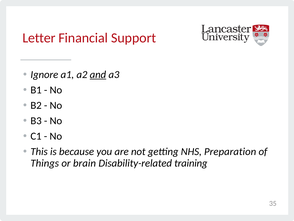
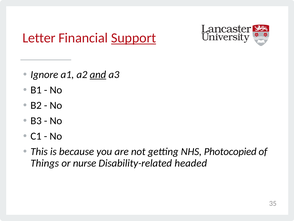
Support underline: none -> present (134, 38)
Preparation: Preparation -> Photocopied (230, 151)
brain: brain -> nurse (85, 163)
training: training -> headed (191, 163)
